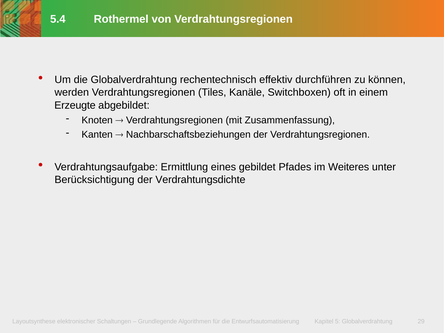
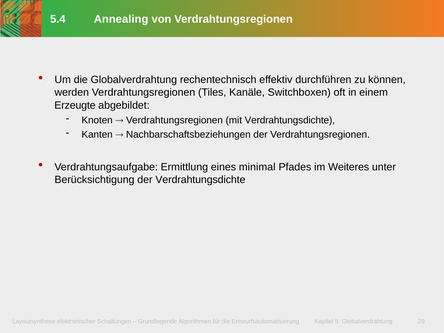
Rothermel: Rothermel -> Annealing (121, 19)
mit Zusammenfassung: Zusammenfassung -> Verdrahtungsdichte (290, 120)
gebildet: gebildet -> minimal (257, 167)
